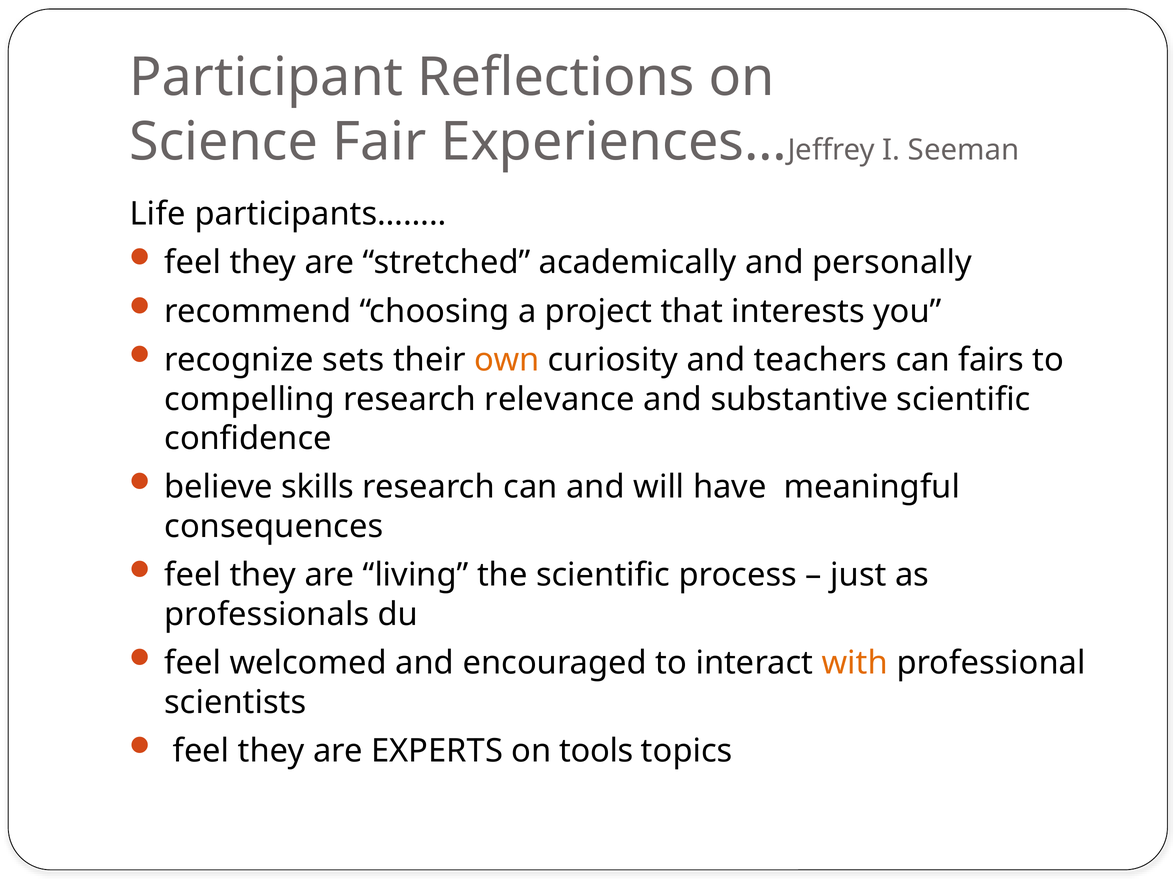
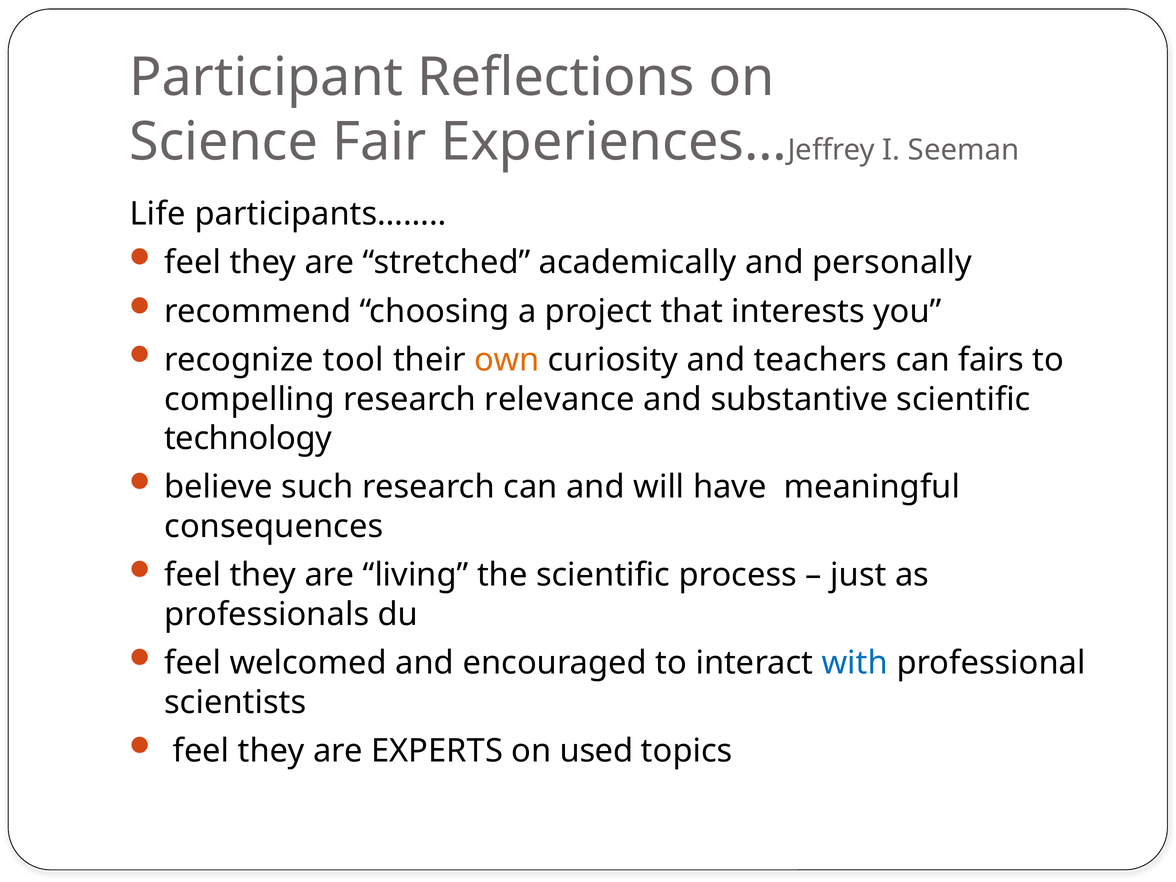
sets: sets -> tool (353, 360)
confidence: confidence -> technology (248, 438)
skills: skills -> such (317, 487)
with colour: orange -> blue (855, 663)
tools: tools -> used (596, 751)
